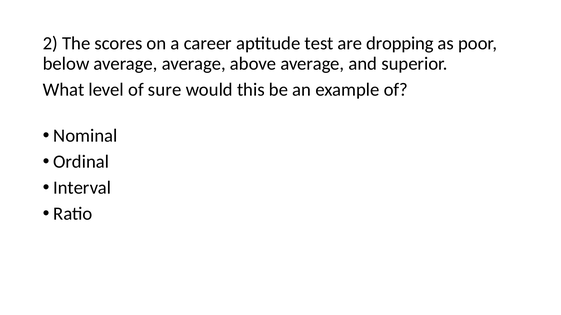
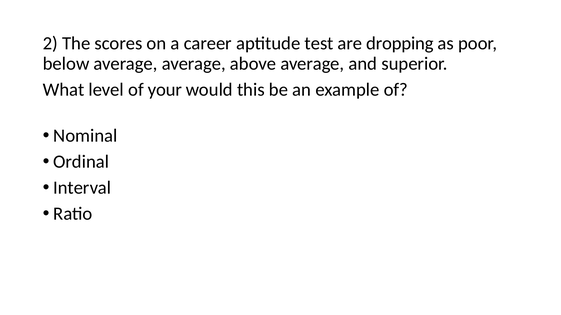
sure: sure -> your (165, 90)
